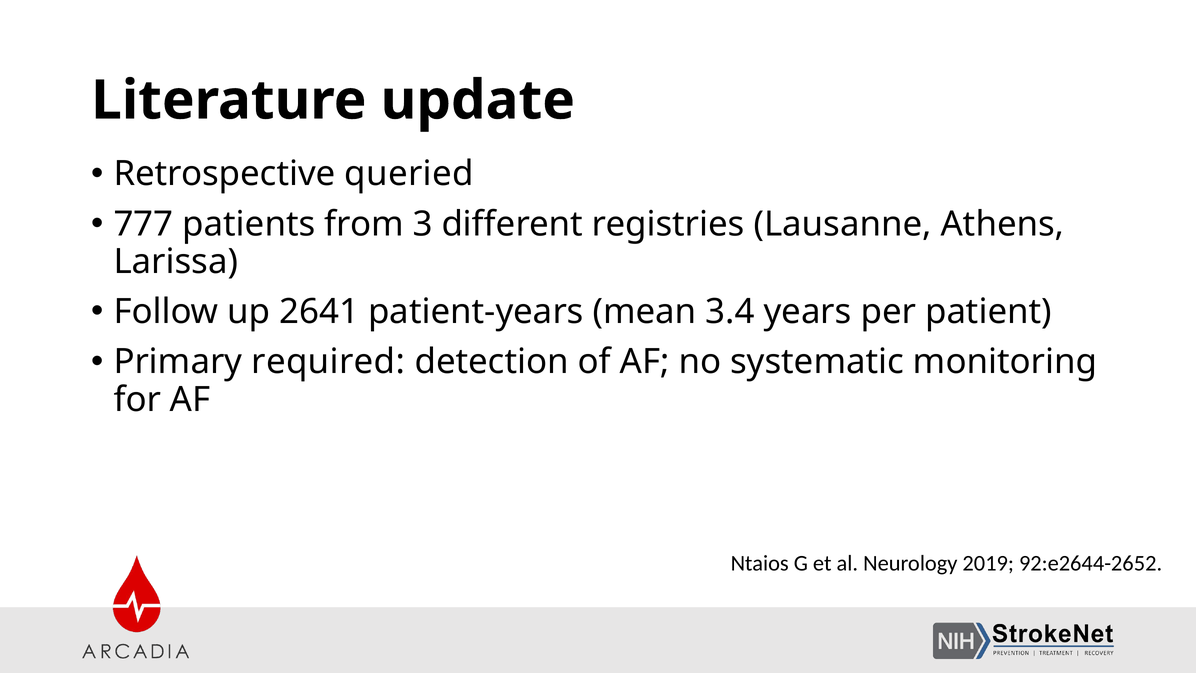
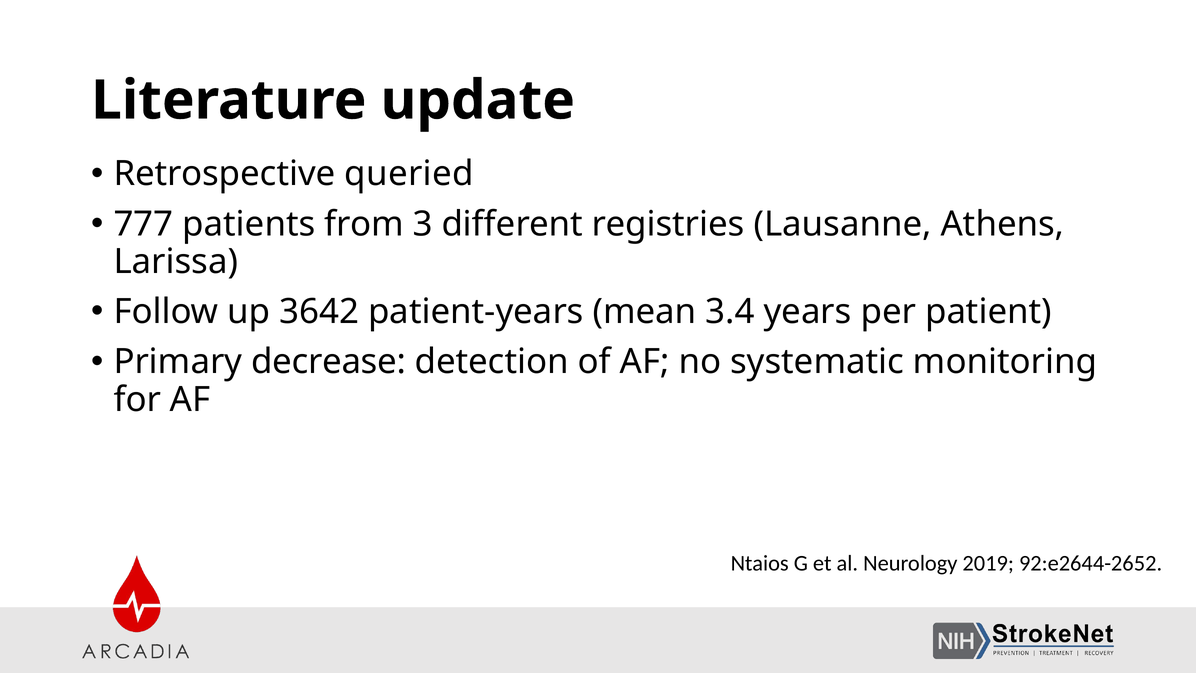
2641: 2641 -> 3642 (319, 312)
required: required -> decrease (329, 362)
